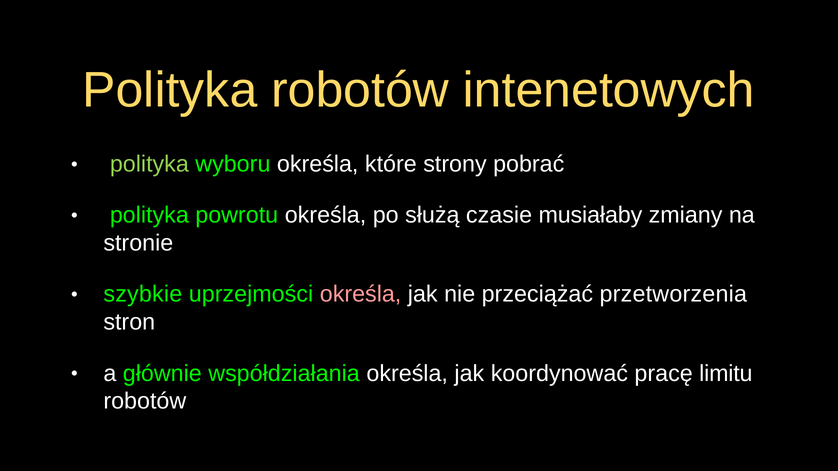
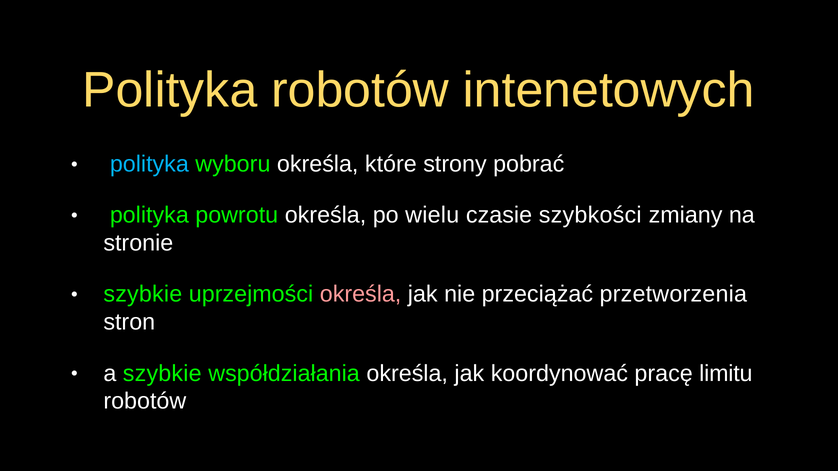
polityka colour: light green -> light blue (149, 164)
służą: służą -> wielu (432, 215)
musiałaby: musiałaby -> szybkości (590, 215)
a głównie: głównie -> szybkie (162, 374)
